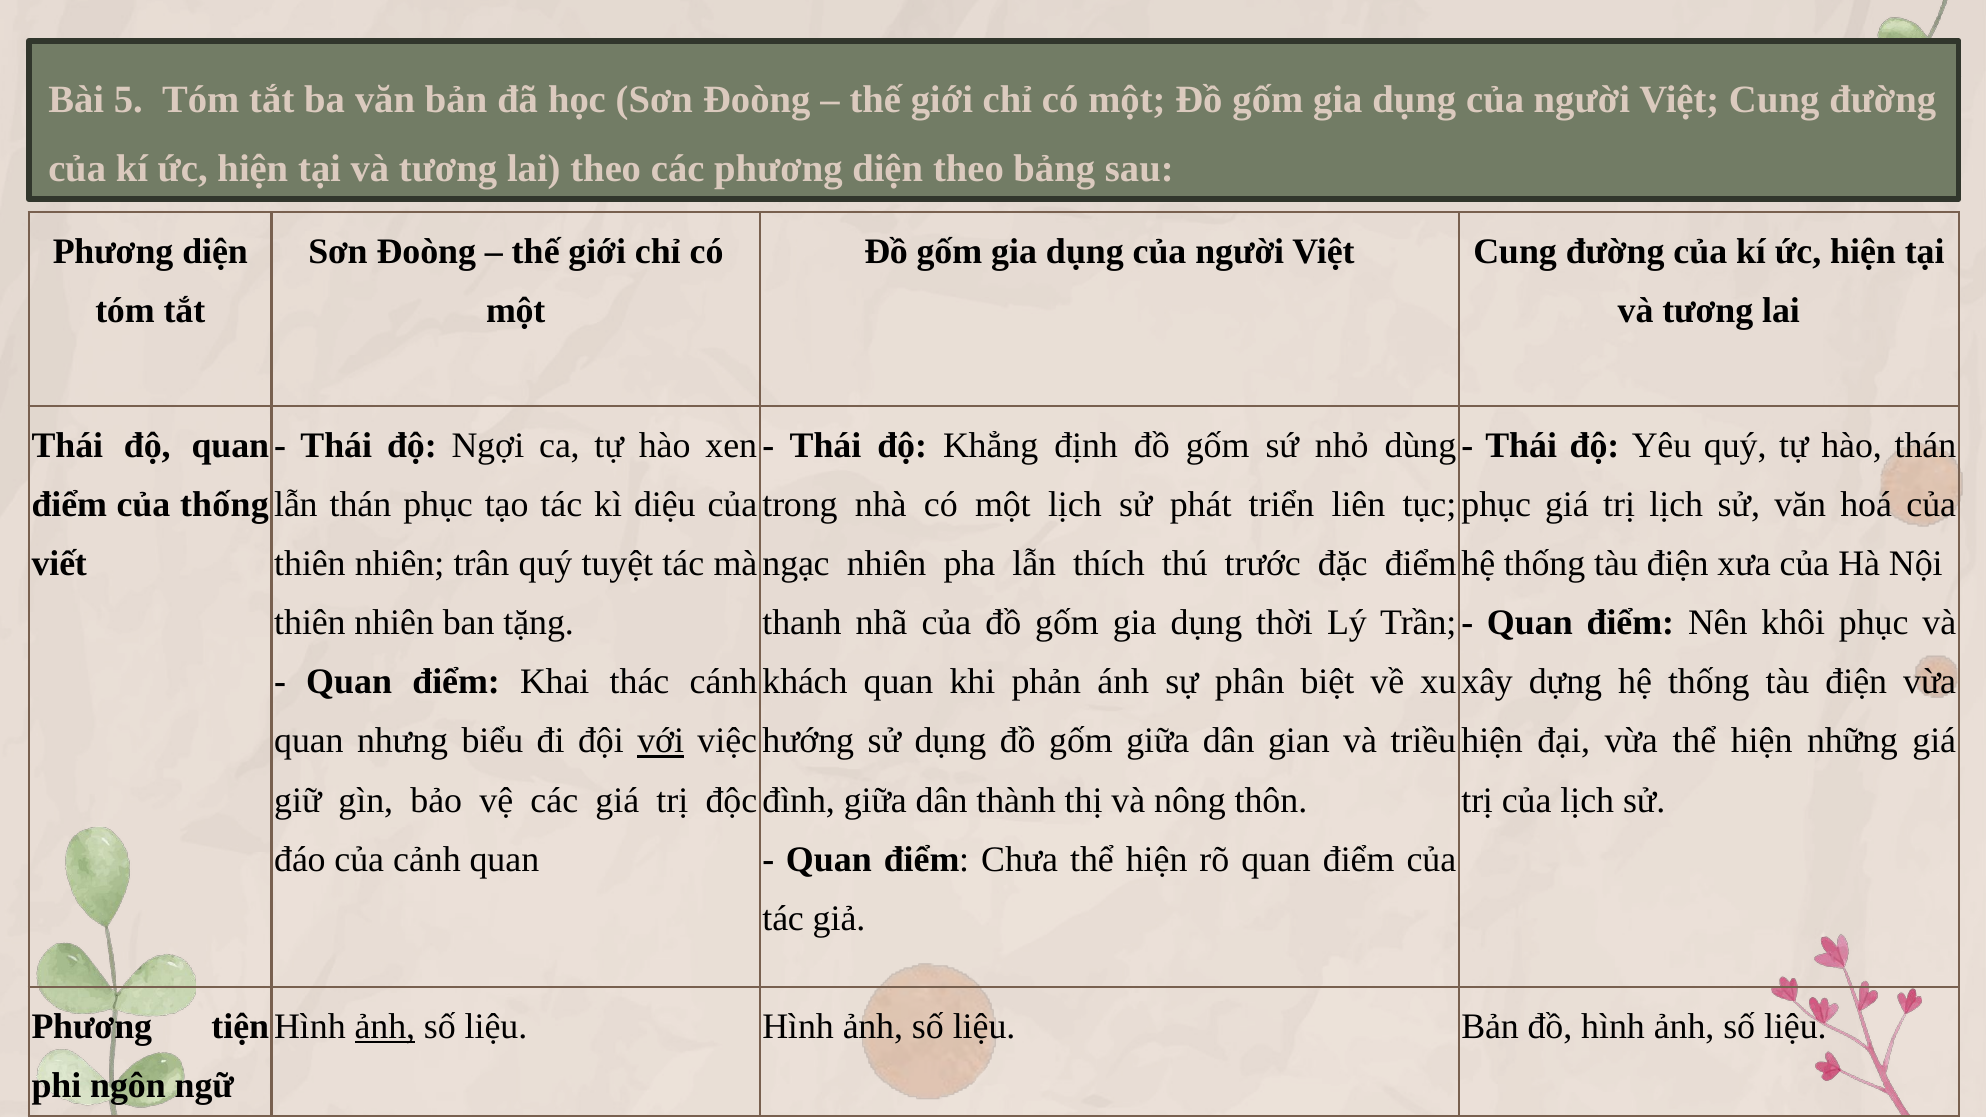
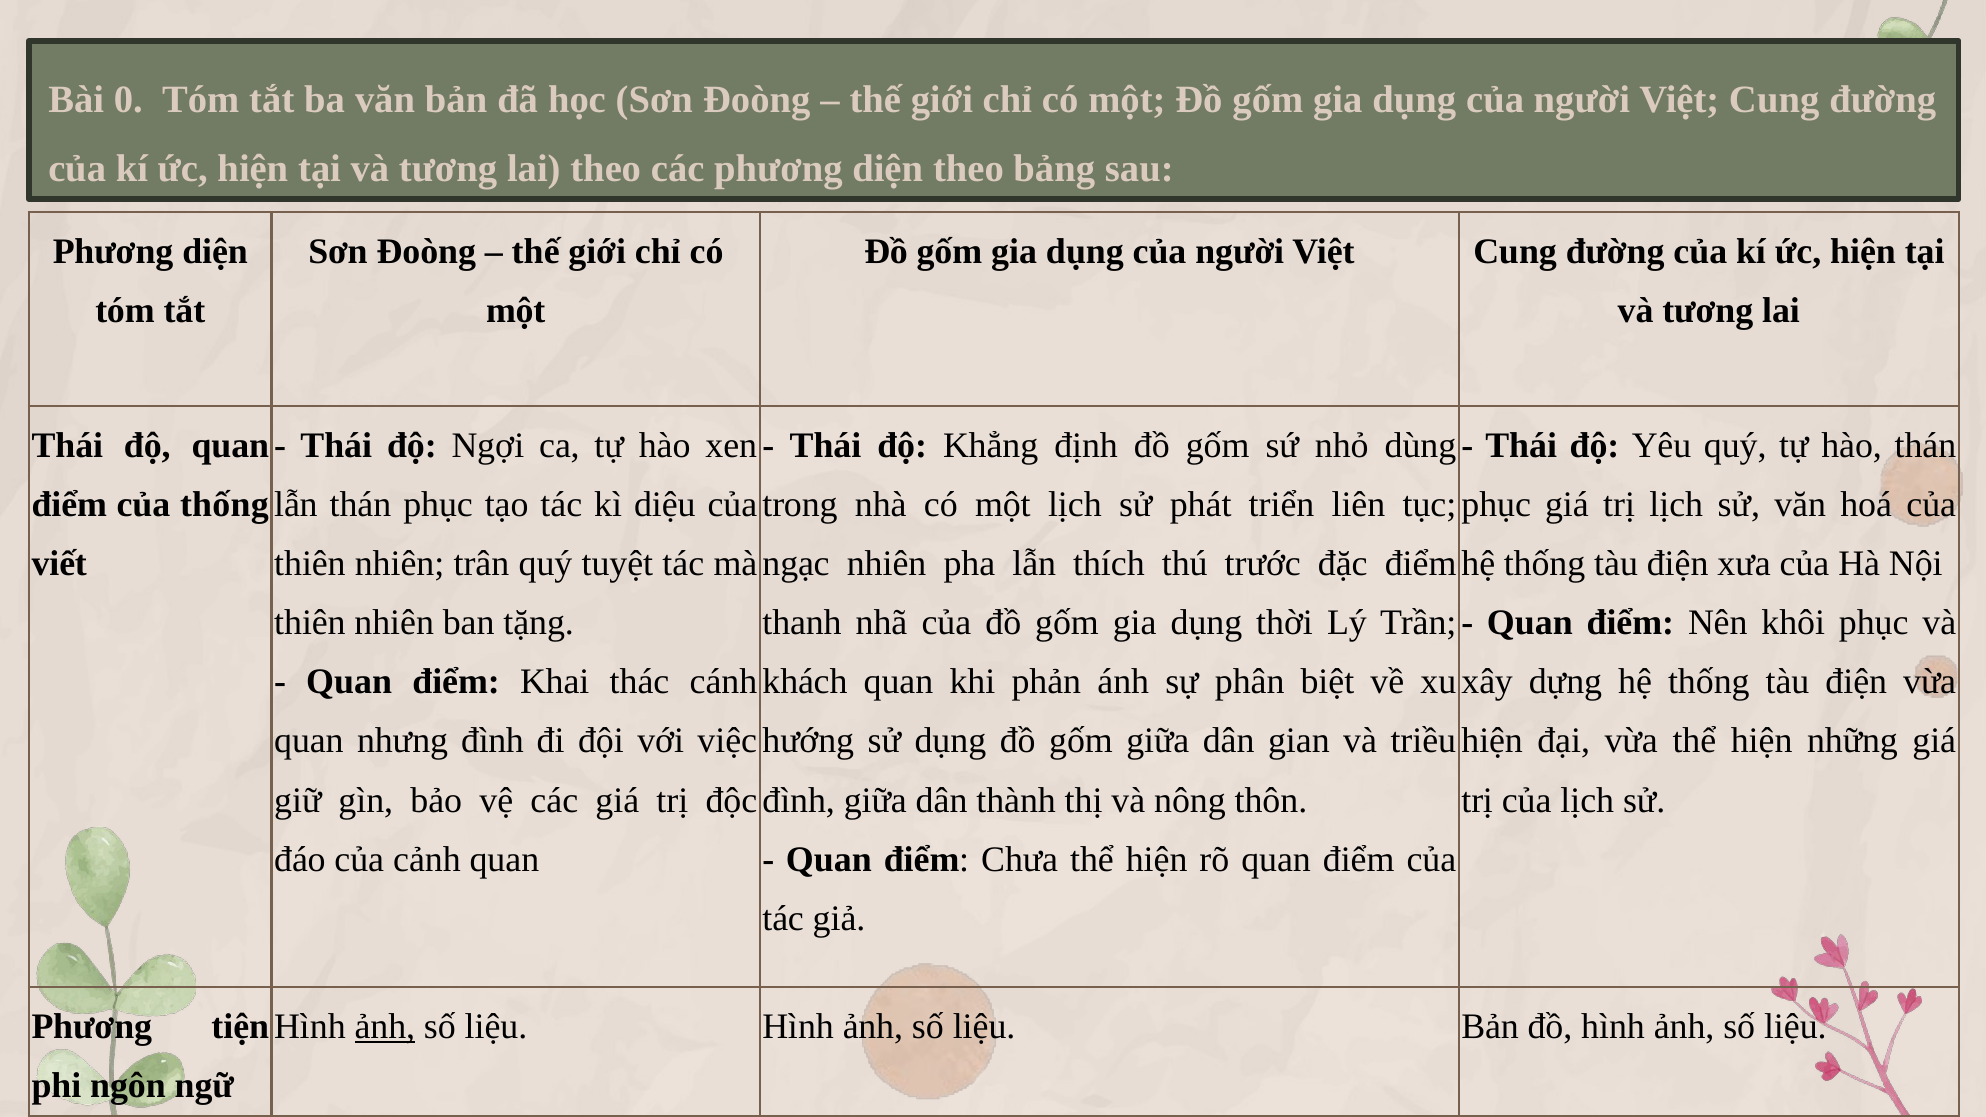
5: 5 -> 0 (128, 100)
nhưng biểu: biểu -> đình (493, 741)
với underline: present -> none (661, 741)
